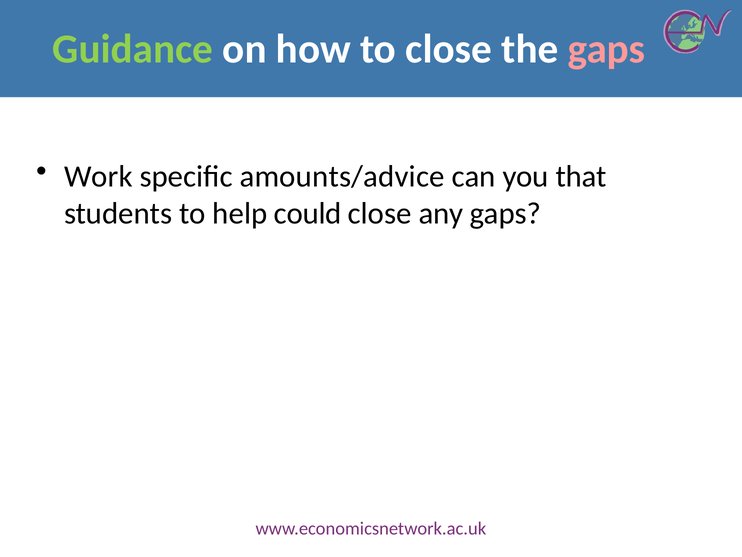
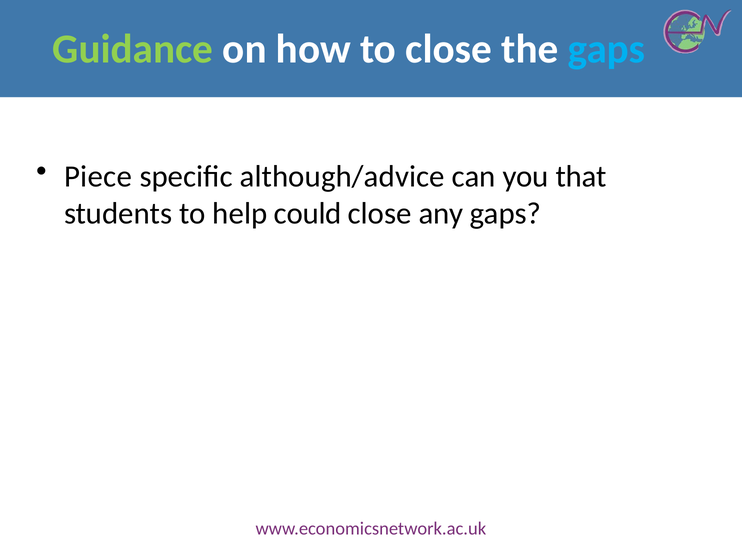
gaps colour: pink -> light blue (606, 49)
Work: Work -> Piece (98, 176)
amounts/advice: amounts/advice -> although/advice (342, 176)
